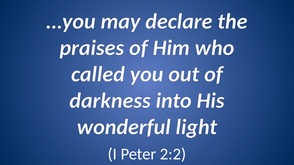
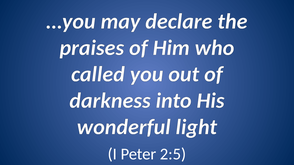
2:2: 2:2 -> 2:5 (173, 154)
